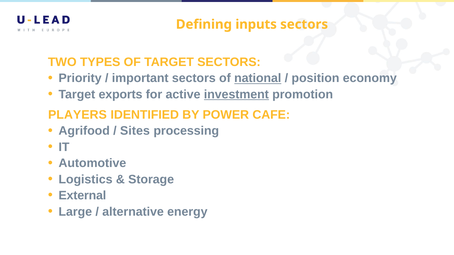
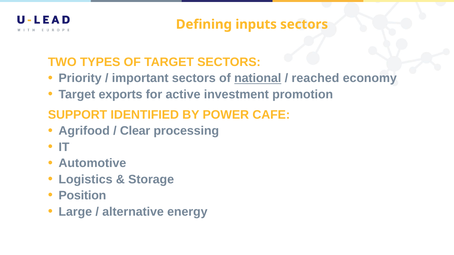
position: position -> reached (315, 78)
investment underline: present -> none (236, 95)
PLAYERS: PLAYERS -> SUPPORT (78, 115)
Sites: Sites -> Clear (135, 131)
External: External -> Position (82, 196)
